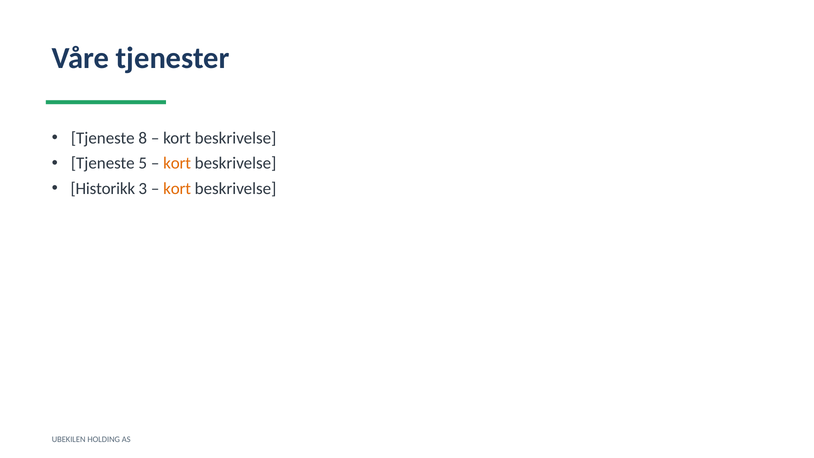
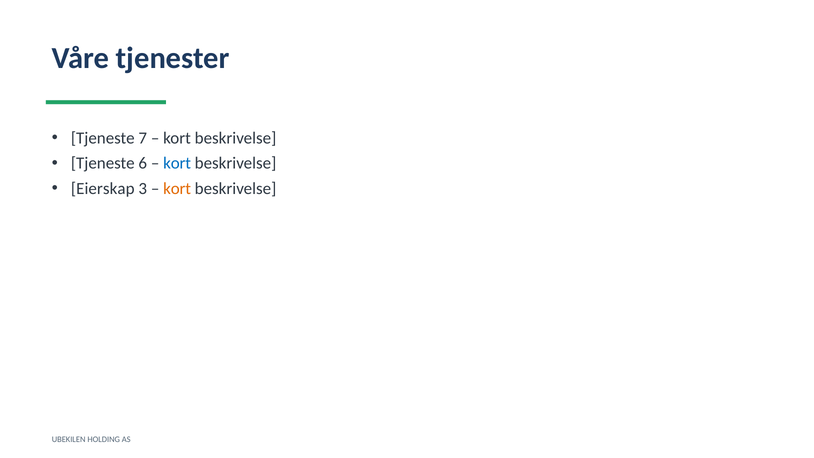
8: 8 -> 7 (143, 138)
5: 5 -> 6 (143, 163)
kort colour: orange -> blue (177, 163)
Historikk: Historikk -> Eierskap (103, 189)
